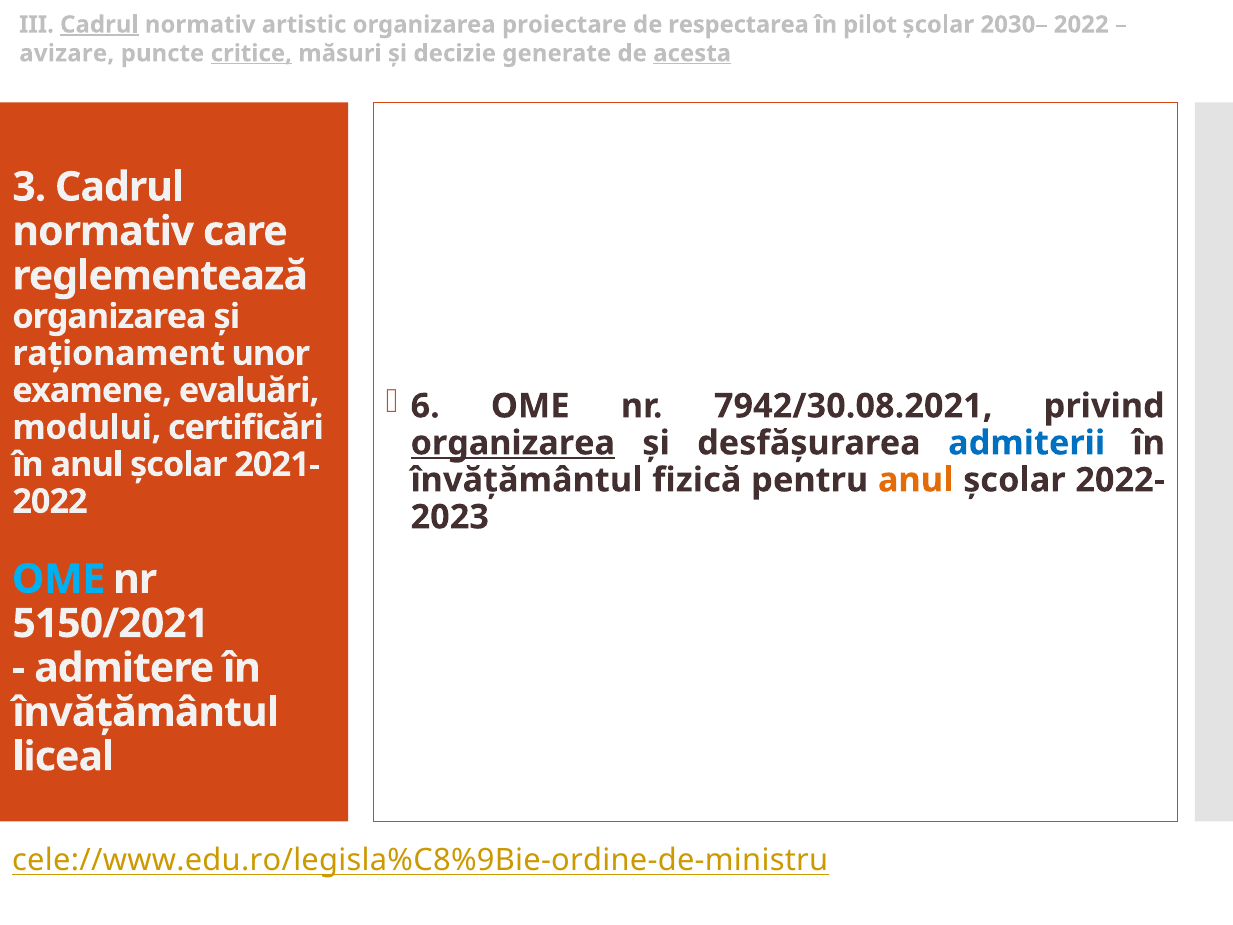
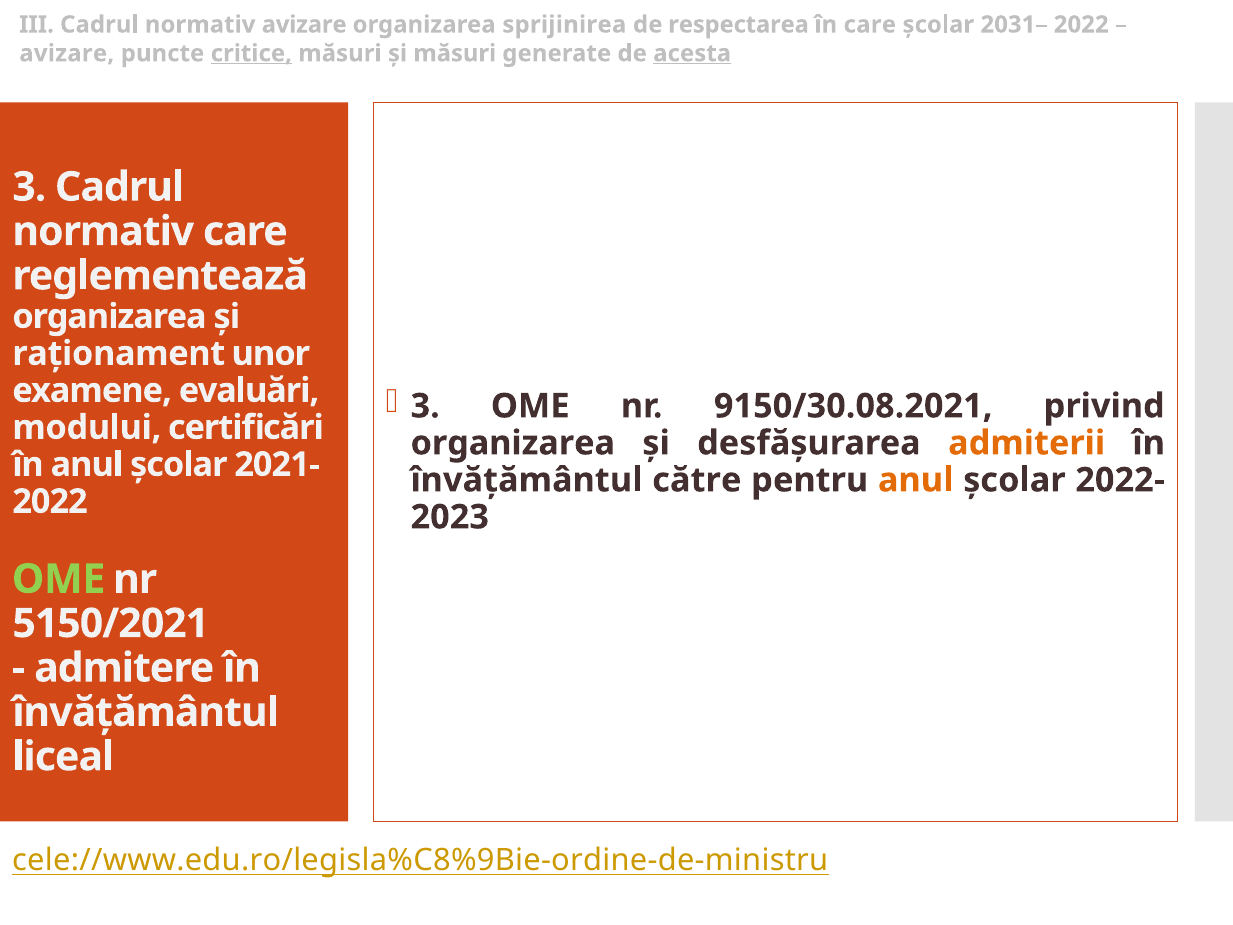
Cadrul underline: present -> none (99, 25)
normativ artistic: artistic -> avizare (304, 25)
proiectare: proiectare -> sprijinirea (564, 25)
în pilot: pilot -> care (870, 25)
2030–: 2030– -> 2031– (1014, 25)
și decizie: decizie -> măsuri (455, 53)
6: 6 -> 3 (425, 406)
7942/30.08.2021: 7942/30.08.2021 -> 9150/30.08.2021 (853, 406)
organizarea underline: present -> none (513, 443)
admiterii colour: blue -> orange (1027, 443)
fizică: fizică -> către (697, 480)
OME colour: light blue -> light green (59, 579)
